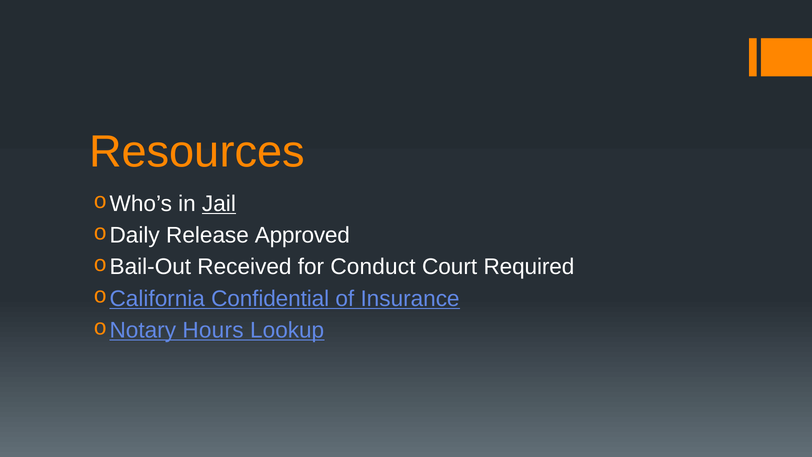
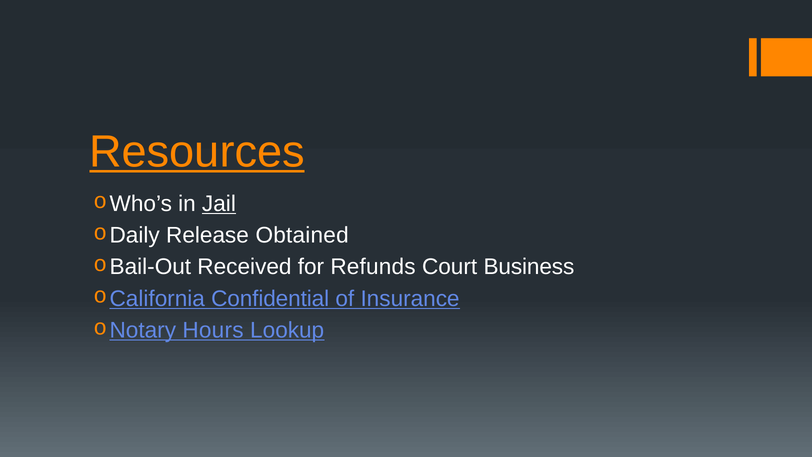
Resources underline: none -> present (197, 152)
Approved: Approved -> Obtained (302, 235)
Conduct: Conduct -> Refunds (373, 267)
Required: Required -> Business (529, 267)
